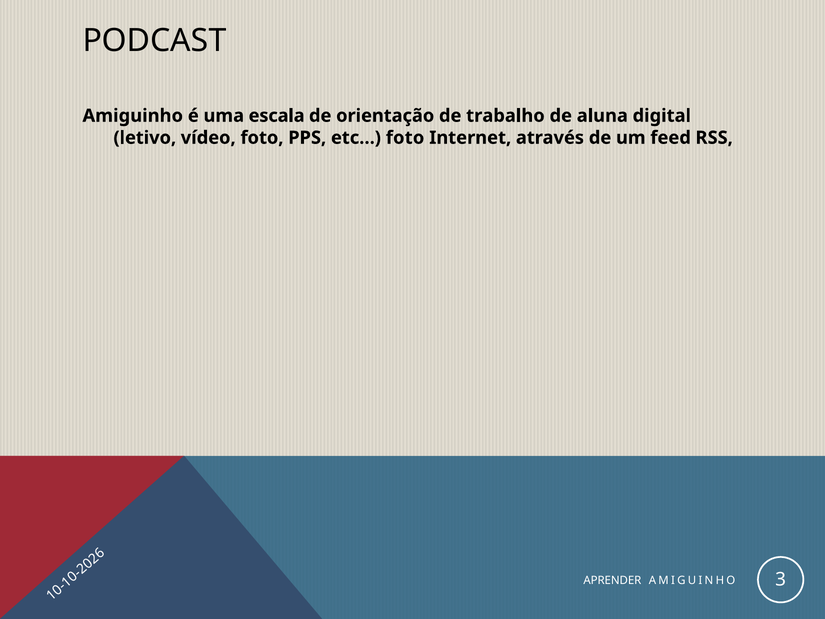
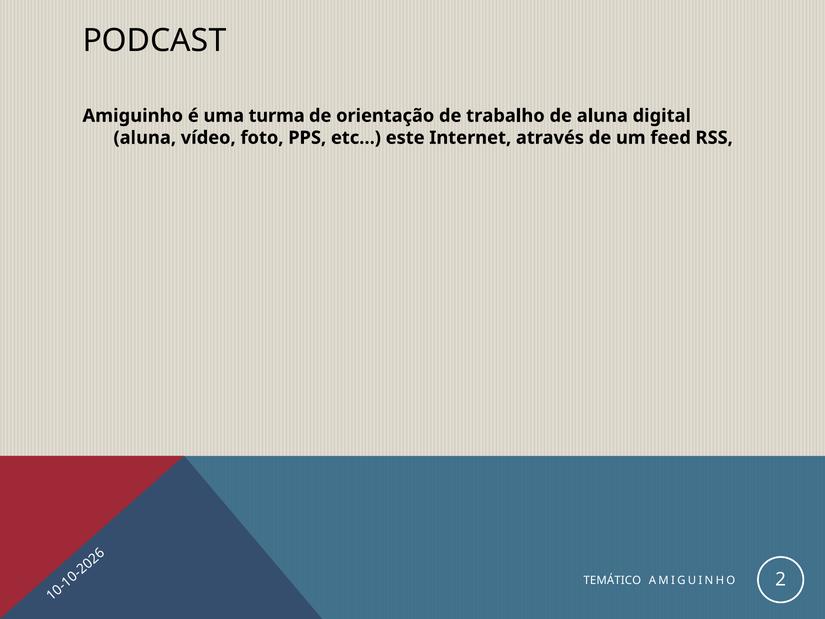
escala: escala -> turma (277, 116)
letivo: letivo -> aluna (145, 138)
etc… foto: foto -> este (405, 138)
APRENDER: APRENDER -> TEMÁTICO (612, 580)
AMIGUINHO 3: 3 -> 2 (781, 579)
